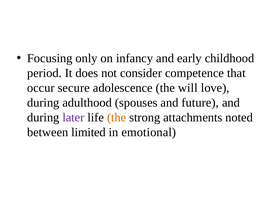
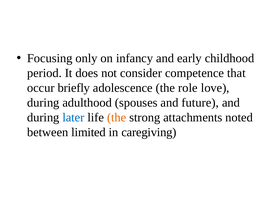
secure: secure -> briefly (74, 88)
will: will -> role (188, 88)
later colour: purple -> blue (73, 118)
emotional: emotional -> caregiving (149, 132)
